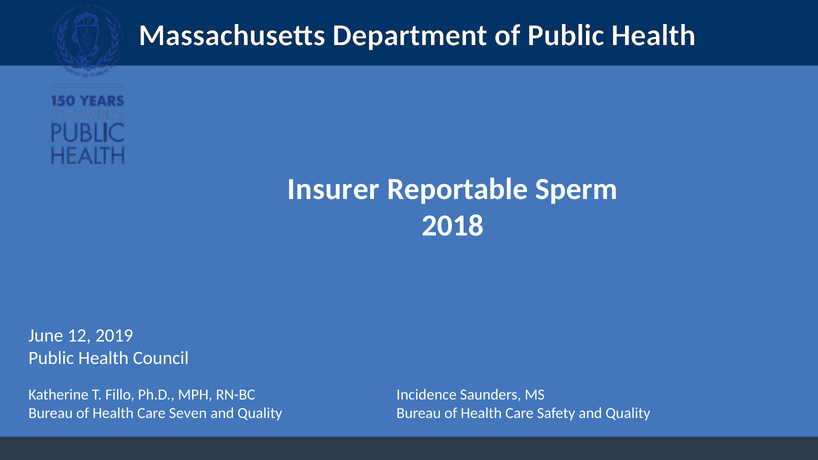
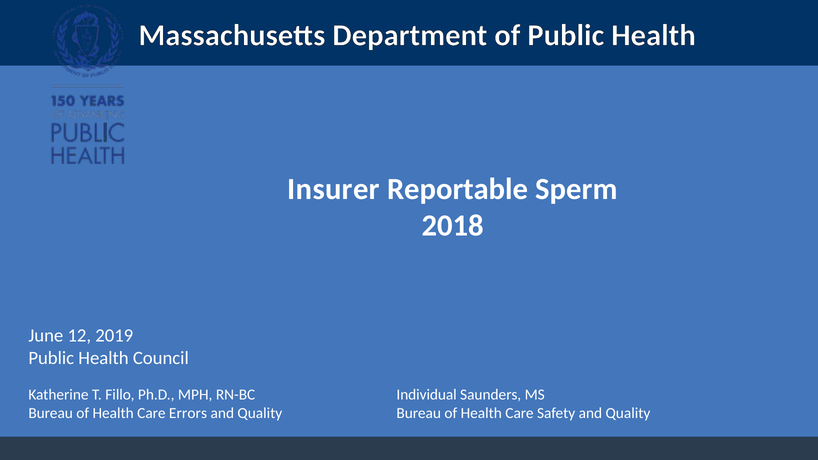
Incidence: Incidence -> Individual (427, 395)
Seven: Seven -> Errors (188, 413)
